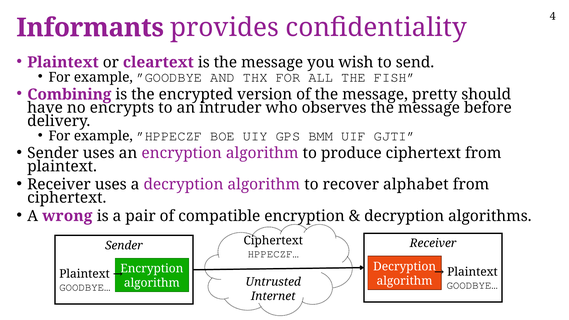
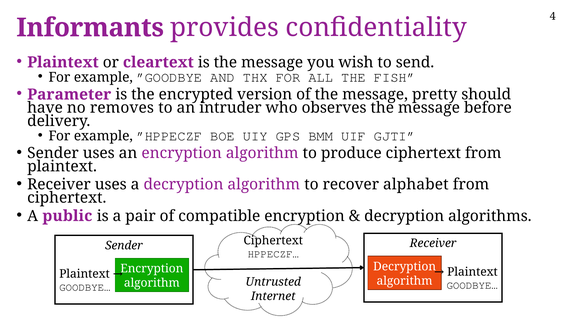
Combining: Combining -> Parameter (69, 94)
encrypts: encrypts -> removes (122, 108)
wrong: wrong -> public (67, 216)
